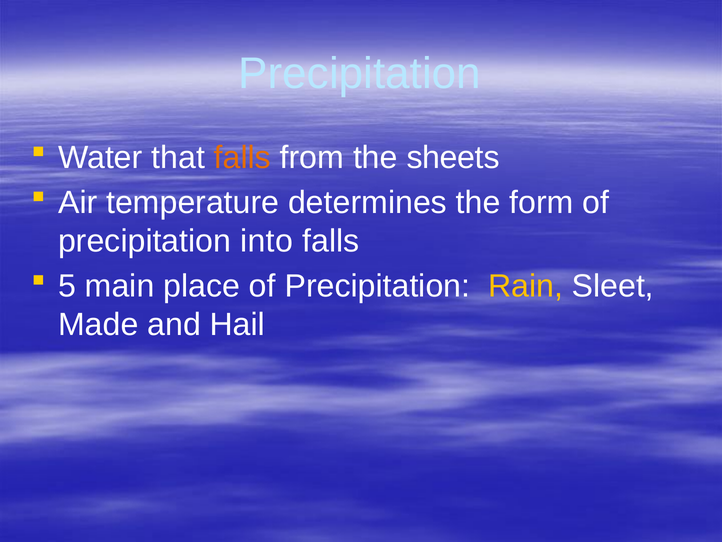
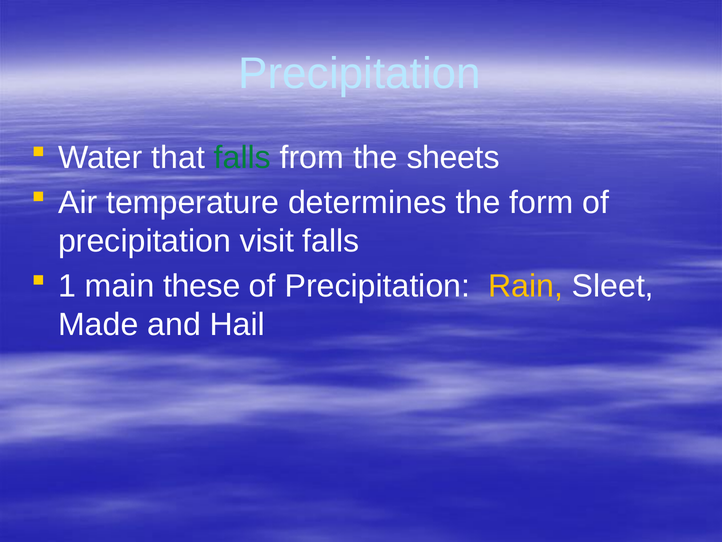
falls colour: orange -> green (242, 157)
into: into -> visit (267, 241)
5: 5 -> 1 (67, 286)
place: place -> these (202, 286)
